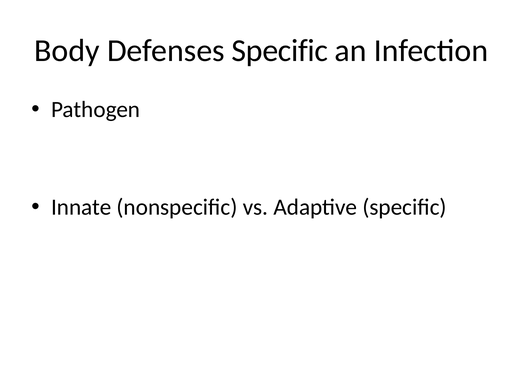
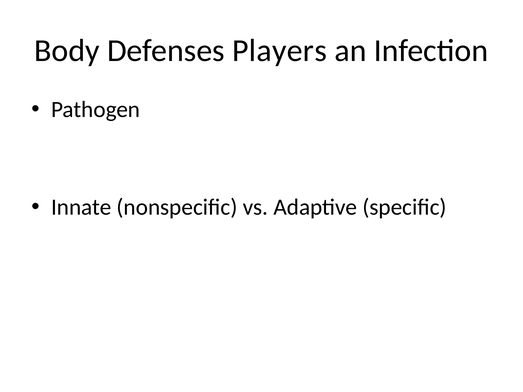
Defenses Specific: Specific -> Players (279, 51)
